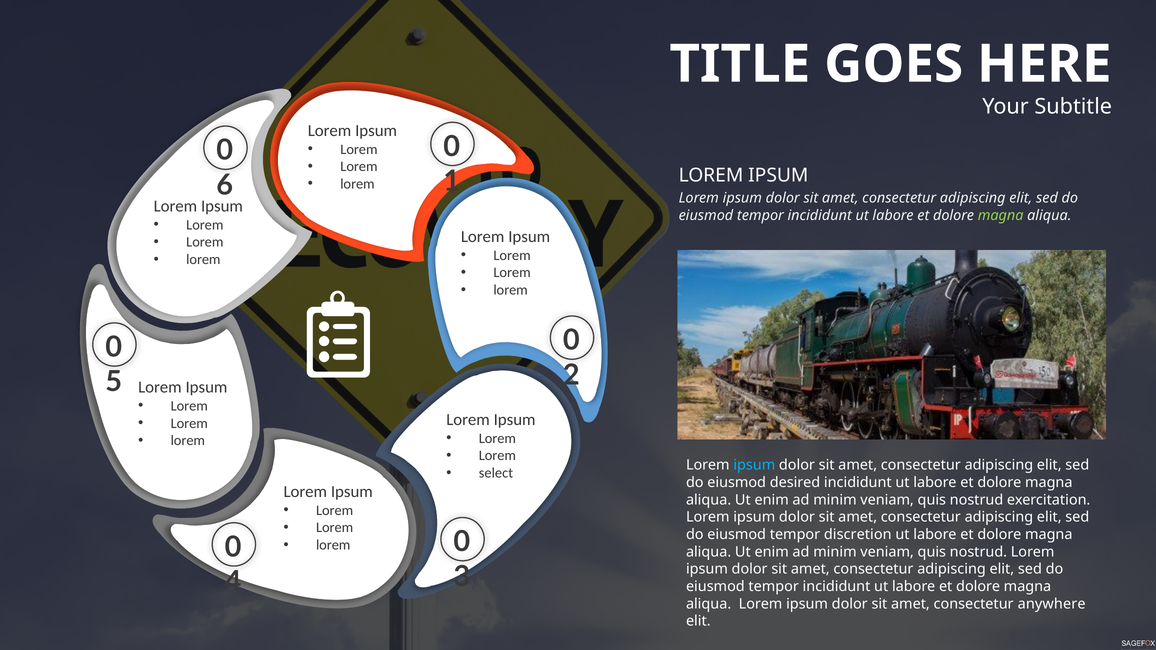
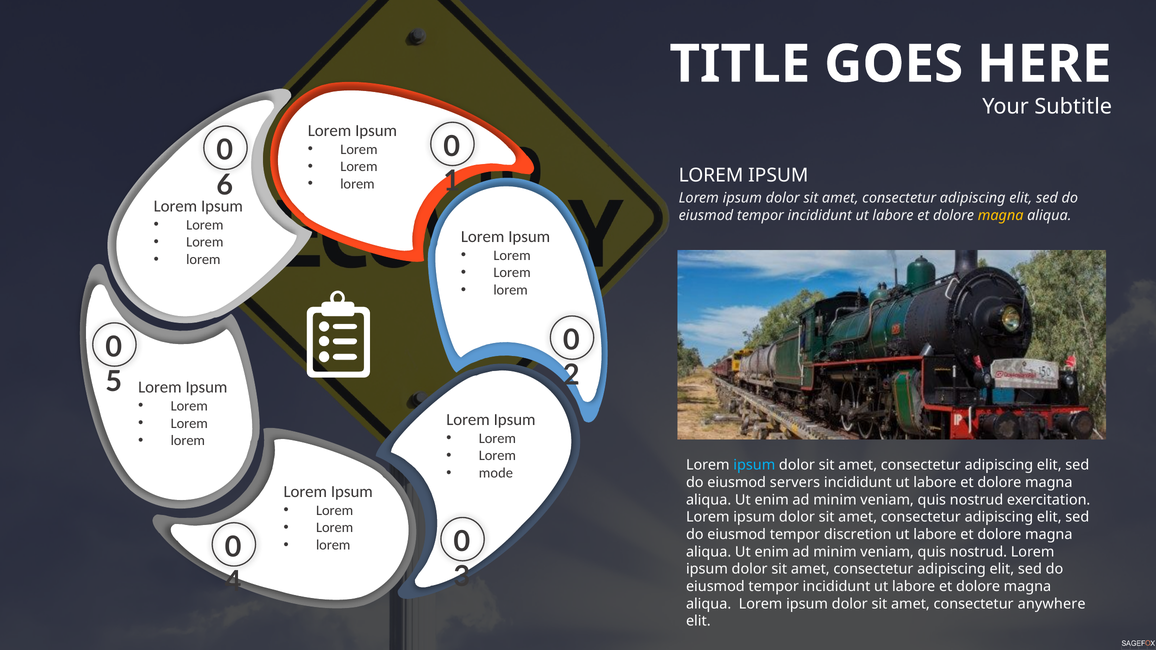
magna colour: light green -> yellow (1001, 216)
select: select -> mode (496, 473)
desired: desired -> servers (795, 483)
